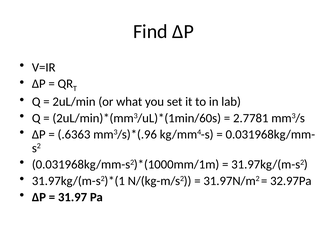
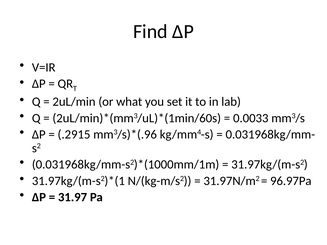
2.7781: 2.7781 -> 0.0033 (251, 118)
.6363: .6363 -> .2915 (74, 135)
32.97Pa: 32.97Pa -> 96.97Pa (291, 181)
